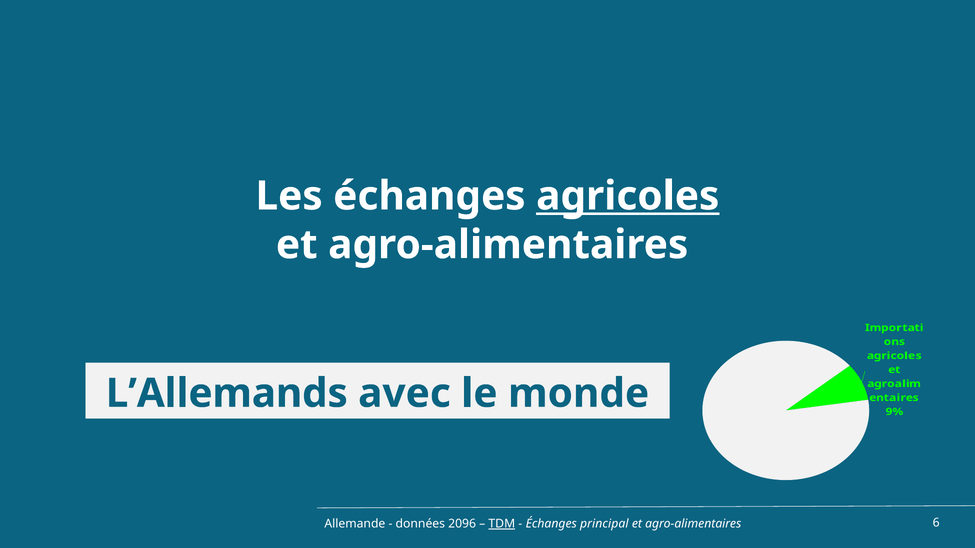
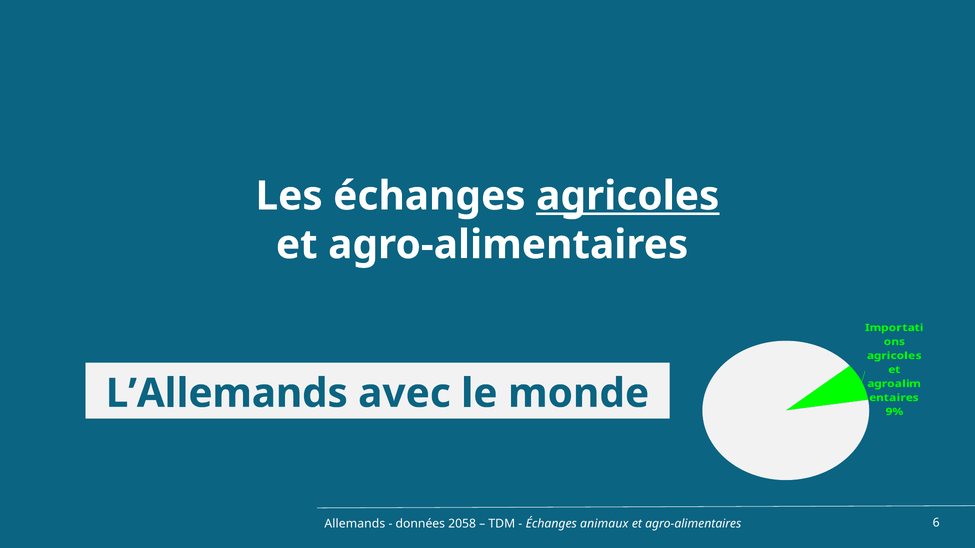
Allemande: Allemande -> Allemands (355, 524)
2096: 2096 -> 2058 (462, 524)
TDM underline: present -> none (502, 524)
principal: principal -> animaux (604, 524)
